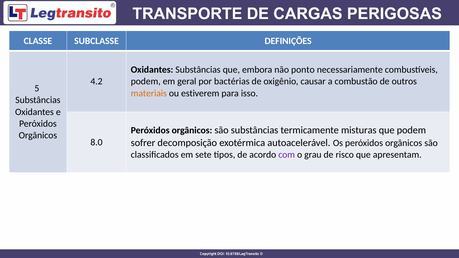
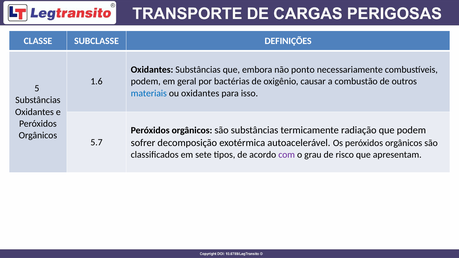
4.2: 4.2 -> 1.6 (97, 82)
materiais colour: orange -> blue (149, 93)
ou estiverem: estiverem -> oxidantes (200, 93)
misturas: misturas -> radiação (359, 130)
8.0: 8.0 -> 5.7 (97, 142)
